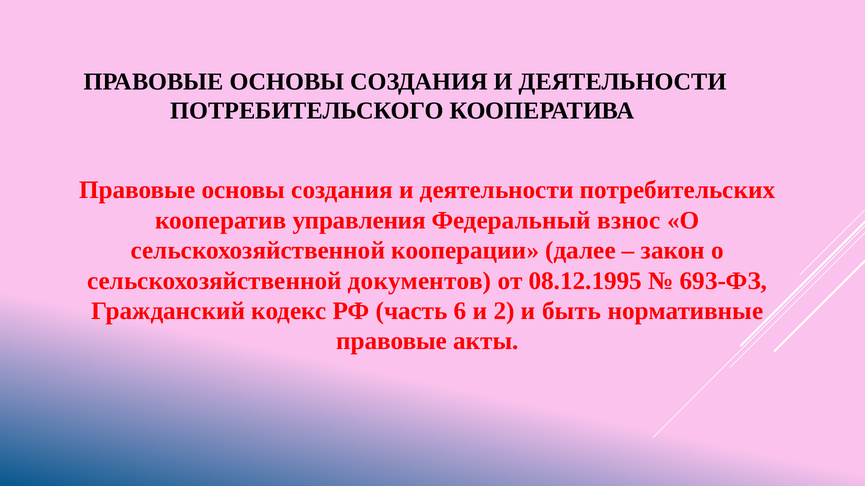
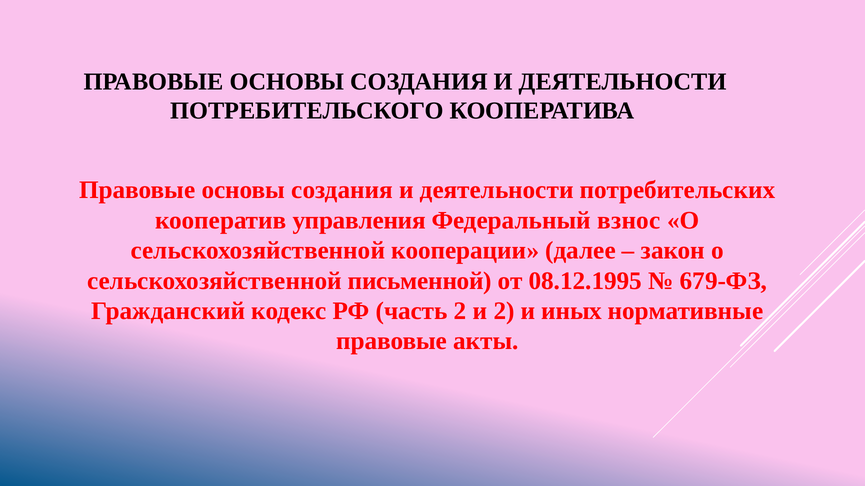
документов: документов -> письменной (420, 281)
693-ФЗ: 693-ФЗ -> 679-ФЗ (724, 281)
часть 6: 6 -> 2 (460, 311)
быть: быть -> иных (572, 311)
